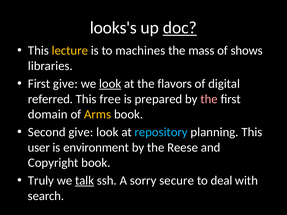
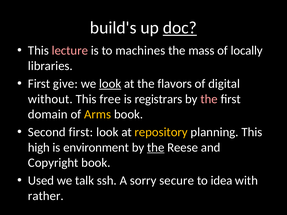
looks's: looks's -> build's (113, 28)
lecture colour: yellow -> pink (70, 51)
shows: shows -> locally (247, 51)
referred: referred -> without (50, 99)
prepared: prepared -> registrars (158, 99)
Second give: give -> first (81, 132)
repository colour: light blue -> yellow (161, 132)
user: user -> high (39, 148)
the underline: none -> present (156, 148)
Truly: Truly -> Used (41, 181)
talk underline: present -> none (85, 181)
deal: deal -> idea (221, 181)
search: search -> rather (46, 196)
